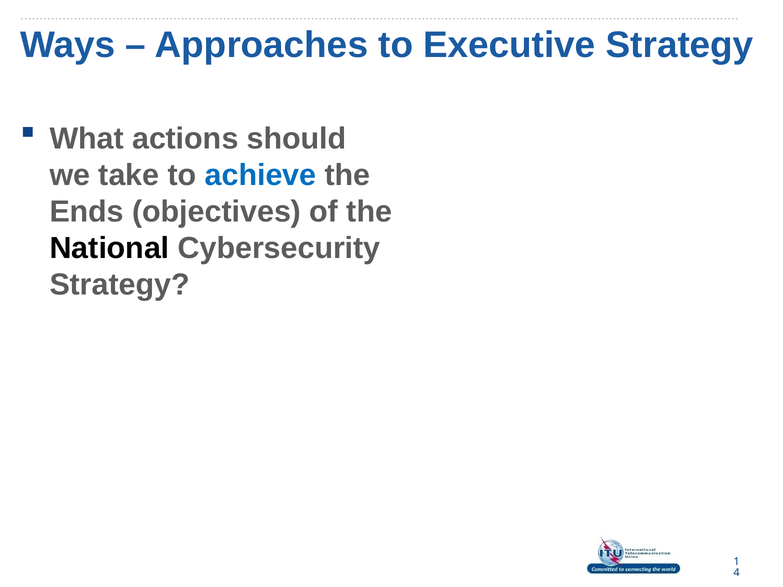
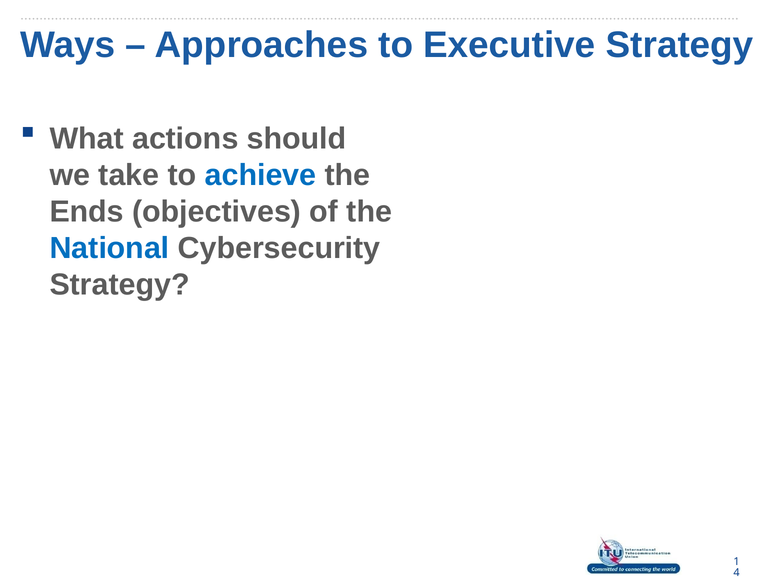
National colour: black -> blue (109, 248)
